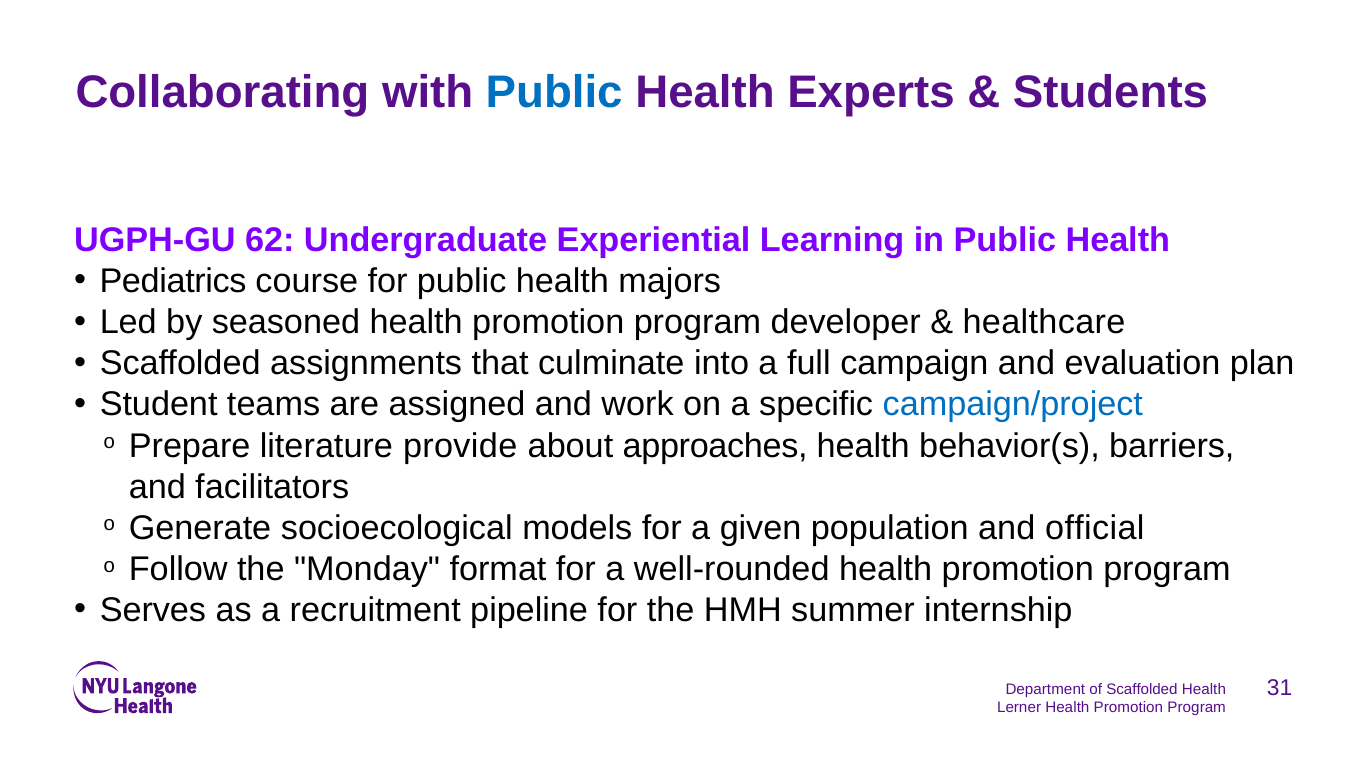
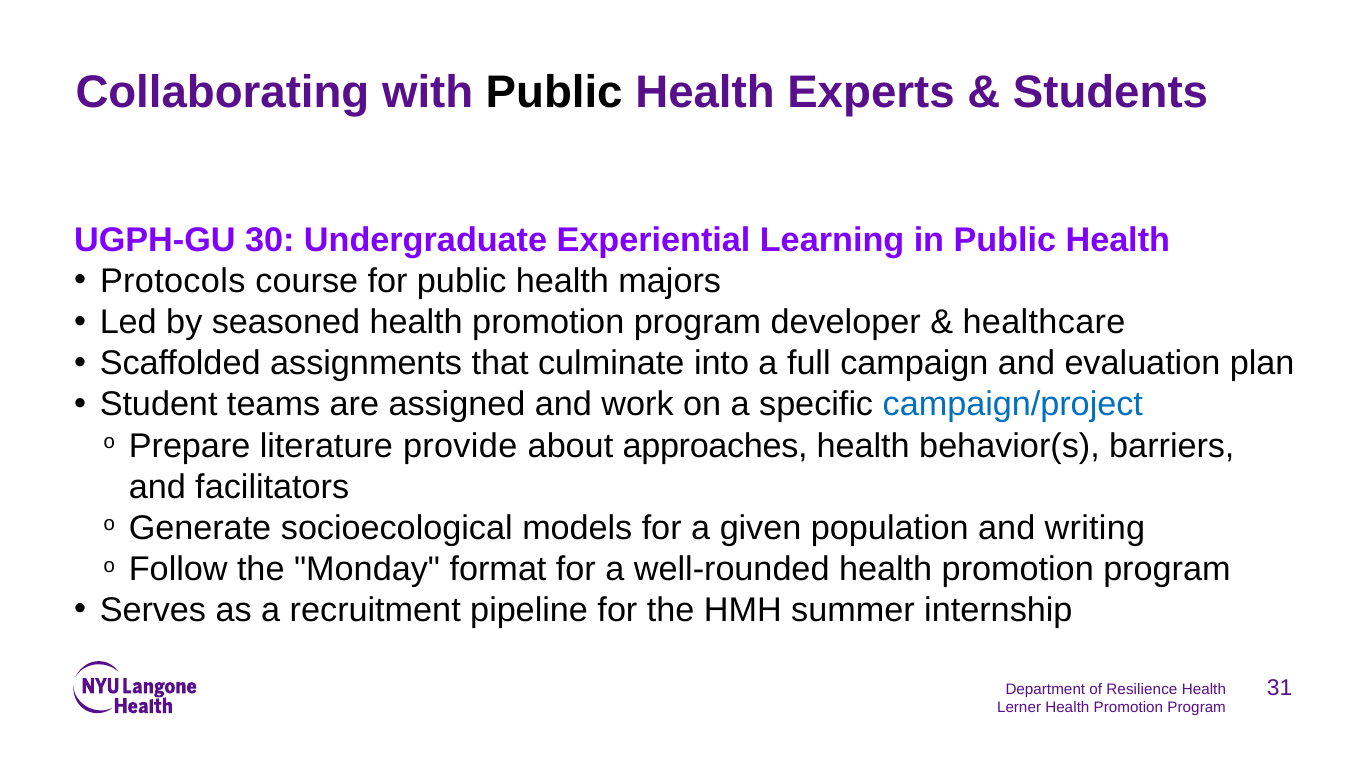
Public colour: blue -> black (554, 93)
62: 62 -> 30 (270, 240)
Pediatrics: Pediatrics -> Protocols (173, 282)
official: official -> writing (1095, 528)
of Scaffolded: Scaffolded -> Resilience (1142, 689)
